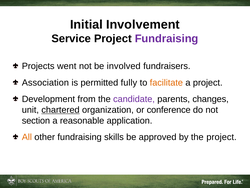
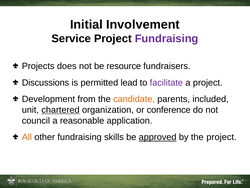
went: went -> does (67, 66)
involved: involved -> resource (124, 66)
Association: Association -> Discussions (45, 82)
fully: fully -> lead (129, 82)
facilitate colour: orange -> purple (166, 82)
candidate colour: purple -> orange (134, 99)
changes: changes -> included (211, 99)
section: section -> council (36, 120)
approved underline: none -> present (158, 137)
